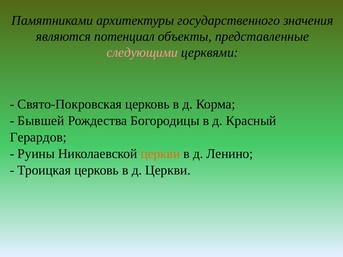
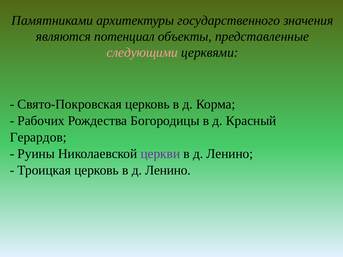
Бывшей: Бывшей -> Рабочих (41, 121)
церкви colour: orange -> purple (160, 154)
церковь в д Церкви: Церкви -> Ленино (168, 170)
